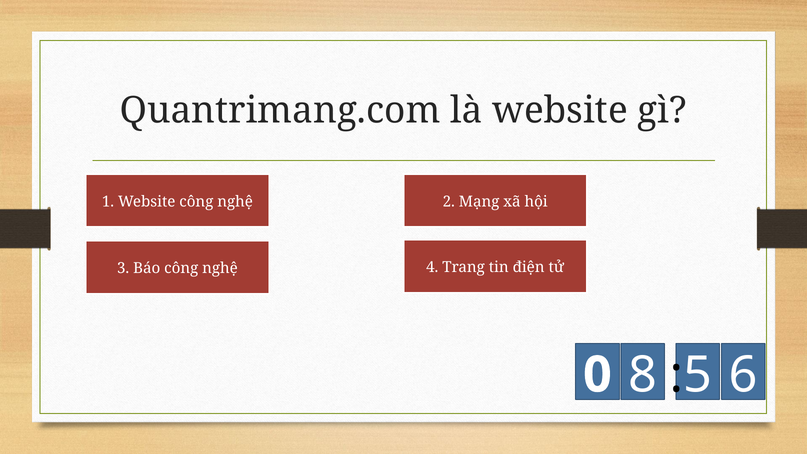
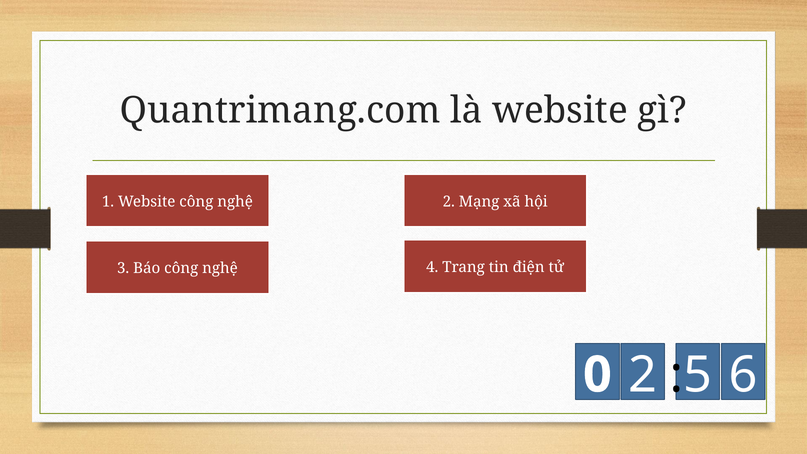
0 8: 8 -> 2 (643, 375)
